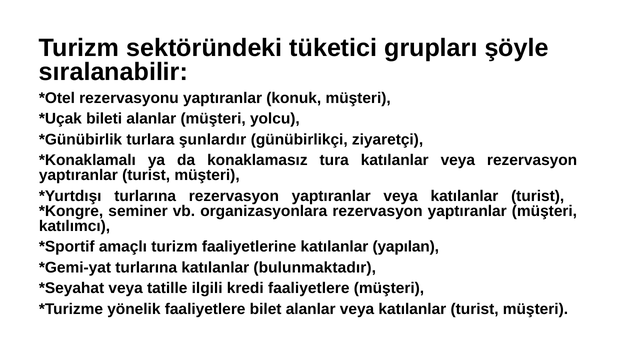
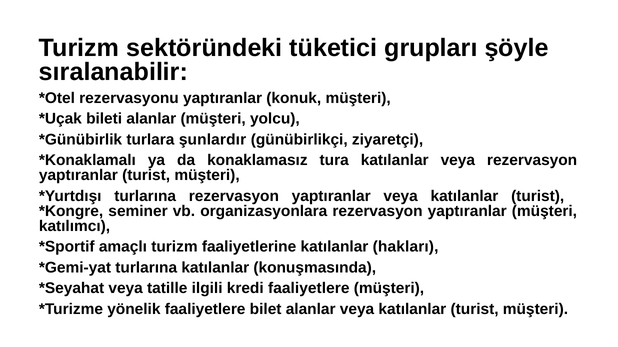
yapılan: yapılan -> hakları (406, 247)
bulunmaktadır: bulunmaktadır -> konuşmasında (315, 268)
